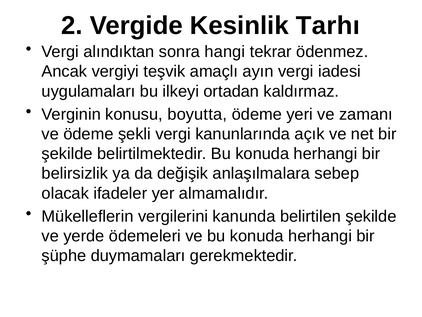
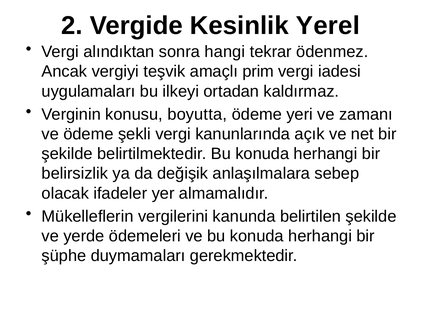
Tarhı: Tarhı -> Yerel (328, 26)
ayın: ayın -> prim (258, 71)
